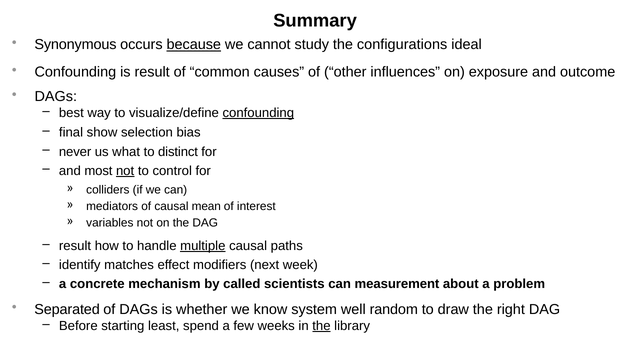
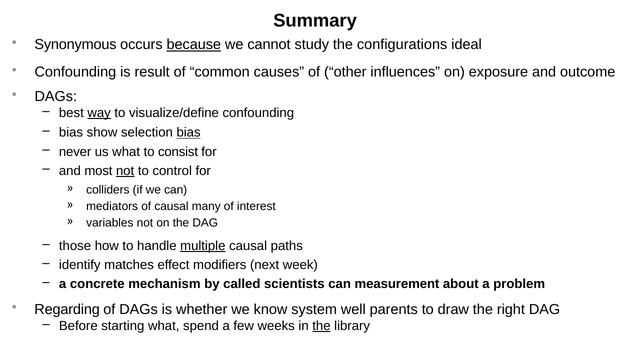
way underline: none -> present (99, 113)
confounding underline: present -> none (258, 113)
final: final -> bias (71, 133)
bias underline: none -> present (189, 133)
distinct: distinct -> consist (178, 152)
mean: mean -> many (206, 207)
result: result -> those (75, 246)
Separated: Separated -> Regarding (67, 310)
random: random -> parents (394, 310)
starting least: least -> what (164, 326)
